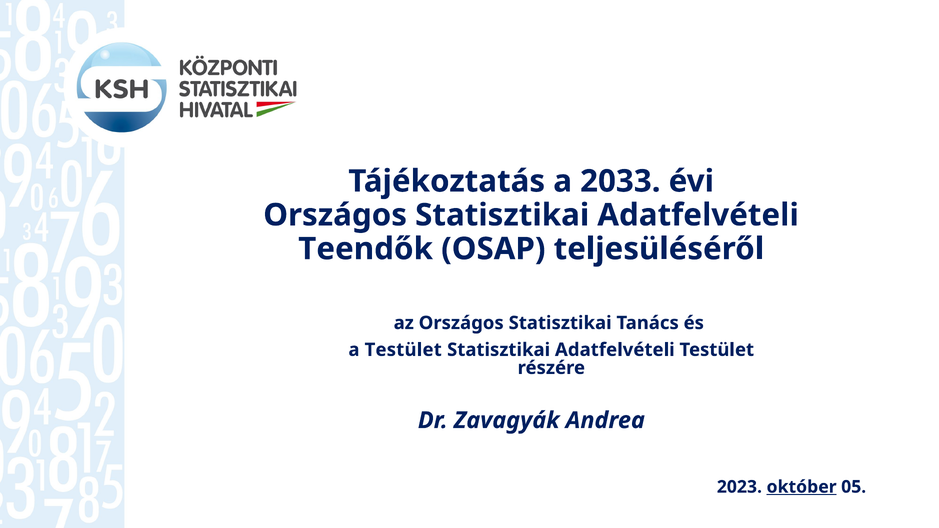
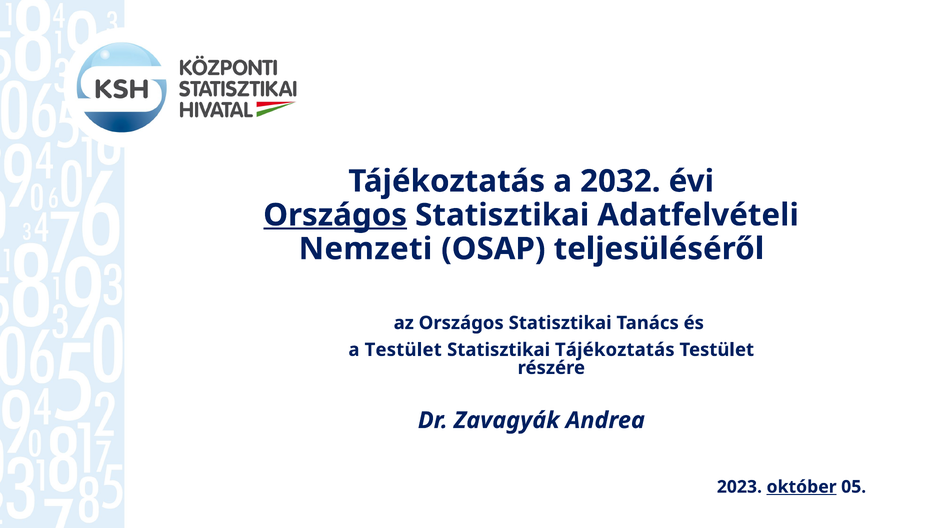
2033: 2033 -> 2032 (620, 181)
Országos underline: none -> present (335, 215)
Teendők: Teendők -> Nemzeti (365, 249)
Adatfelvételi: Adatfelvételi -> Tájékoztatás (615, 350)
